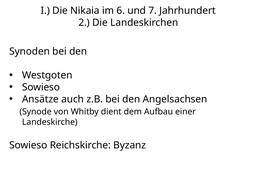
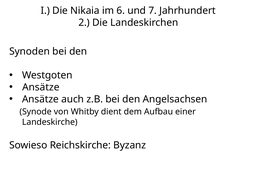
Sowieso: Sowieso -> Ansätze (41, 87)
